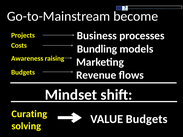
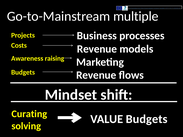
become: become -> multiple (136, 16)
Costs Bundling: Bundling -> Revenue (97, 49)
